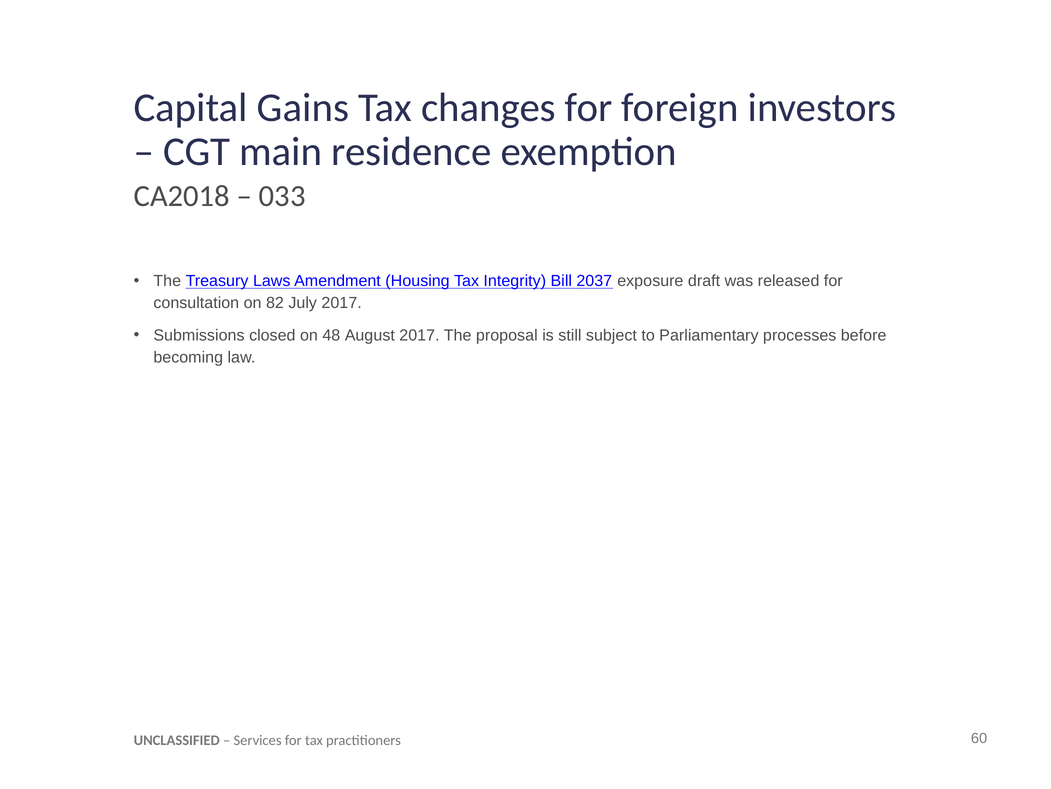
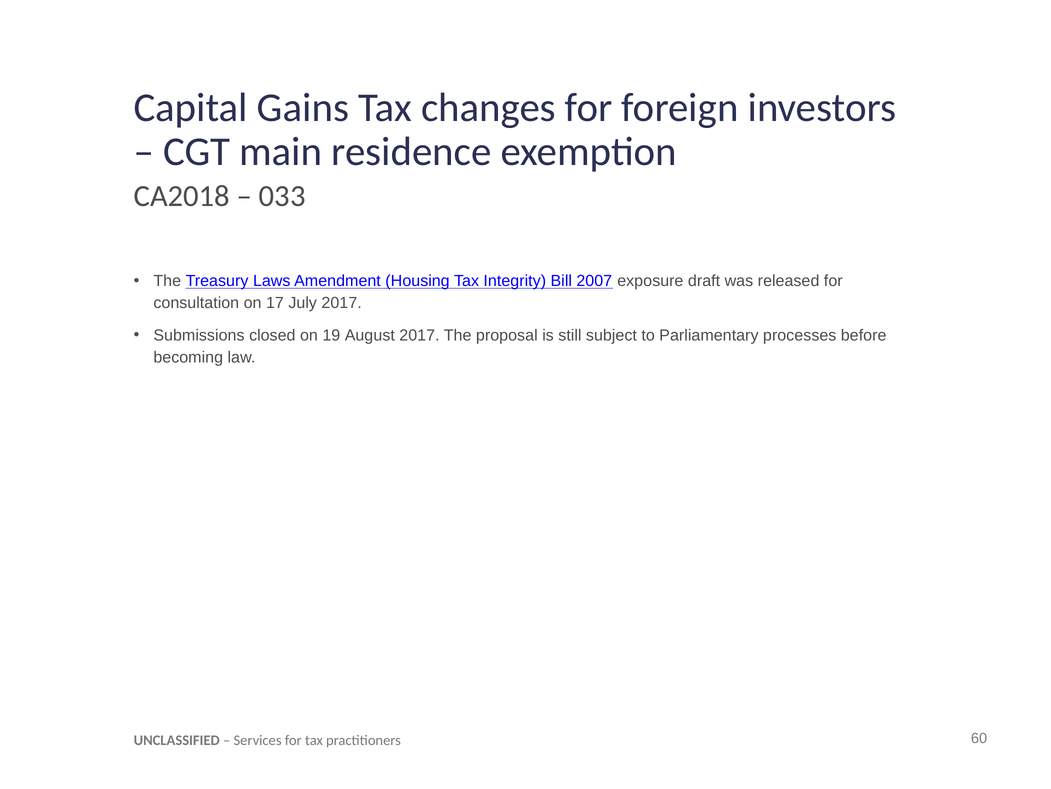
2037: 2037 -> 2007 (594, 281)
82: 82 -> 17 (275, 303)
48: 48 -> 19 (331, 335)
